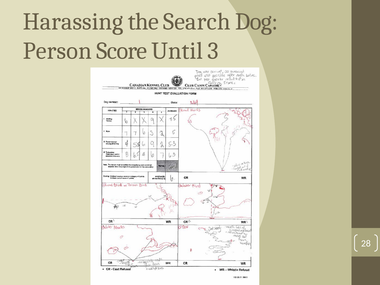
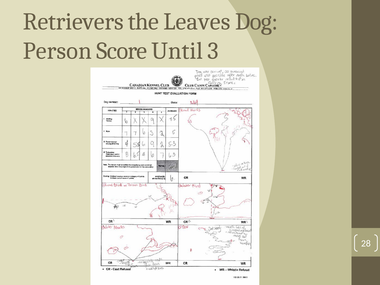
Harassing: Harassing -> Retrievers (73, 22)
Search: Search -> Leaves (197, 22)
